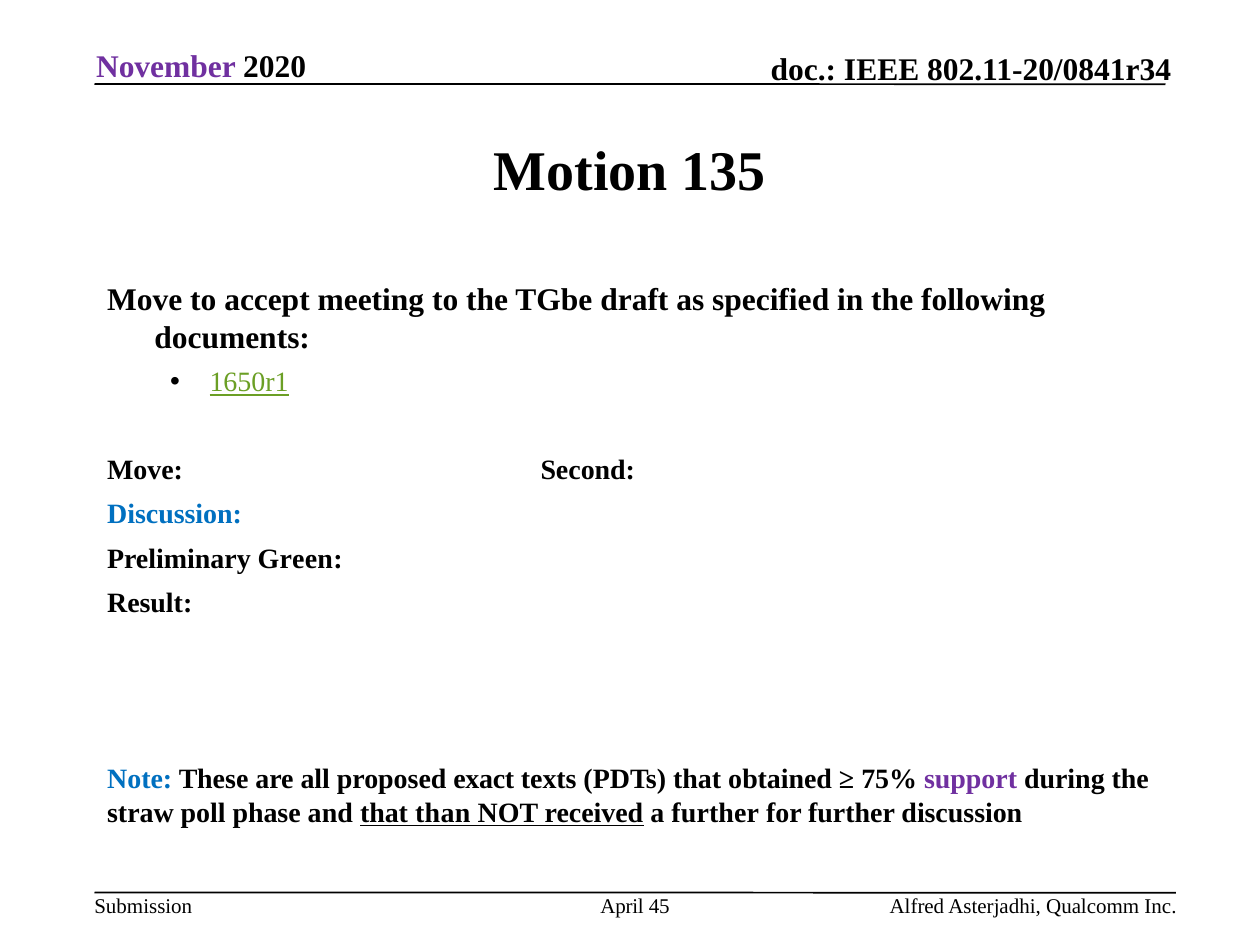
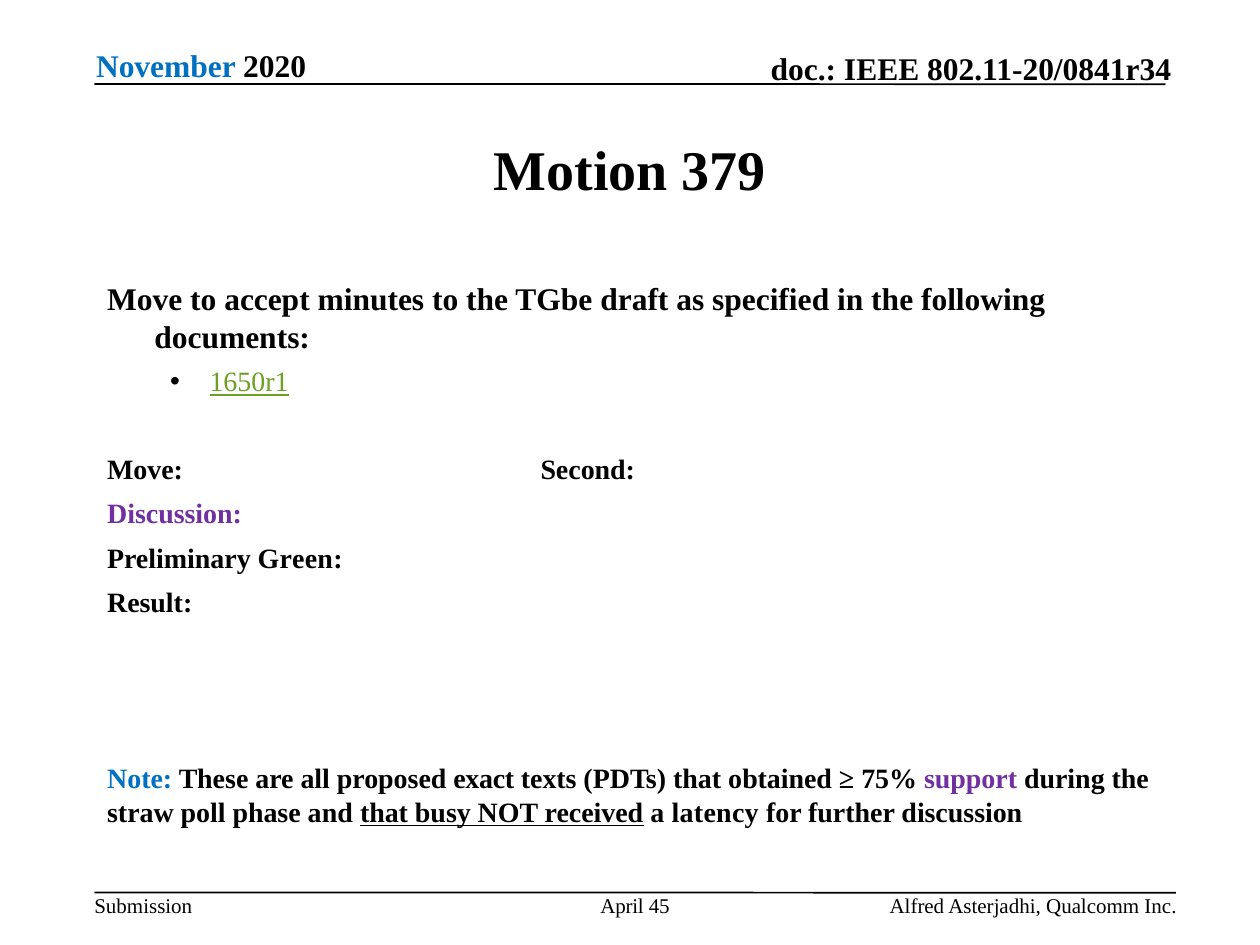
November colour: purple -> blue (166, 67)
135: 135 -> 379 (724, 172)
meeting: meeting -> minutes (371, 300)
Discussion colour: blue -> purple (175, 515)
than: than -> busy (443, 813)
a further: further -> latency (715, 813)
